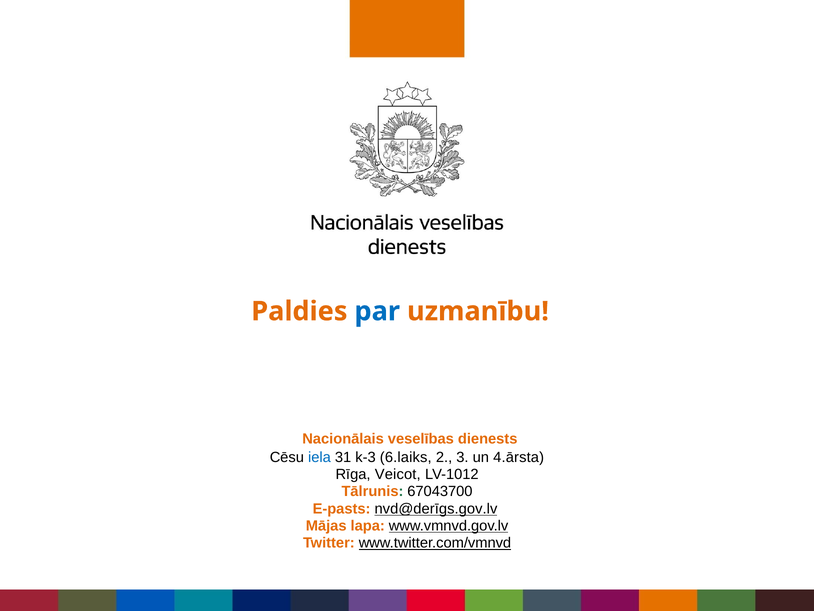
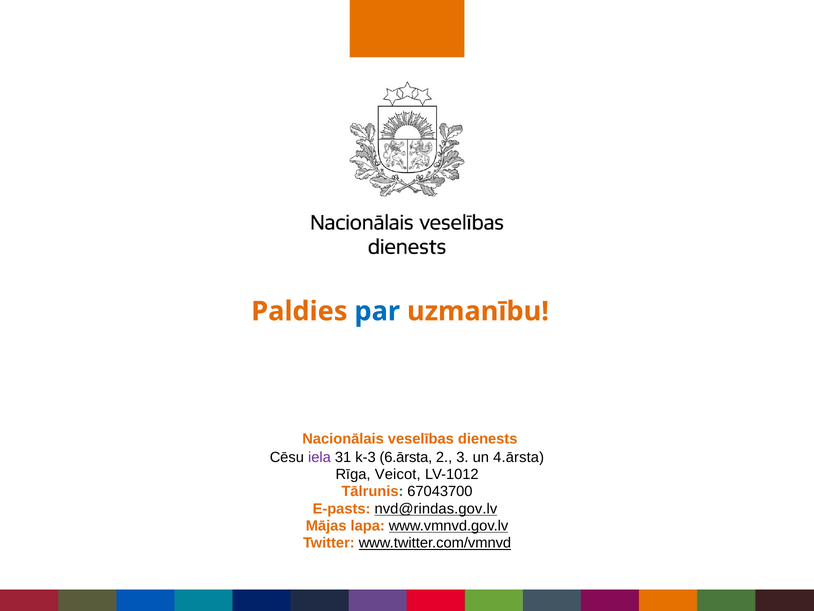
iela colour: blue -> purple (319, 457)
6.laiks: 6.laiks -> 6.ārsta (406, 457)
nvd@derīgs.gov.lv: nvd@derīgs.gov.lv -> nvd@rindas.gov.lv (436, 508)
